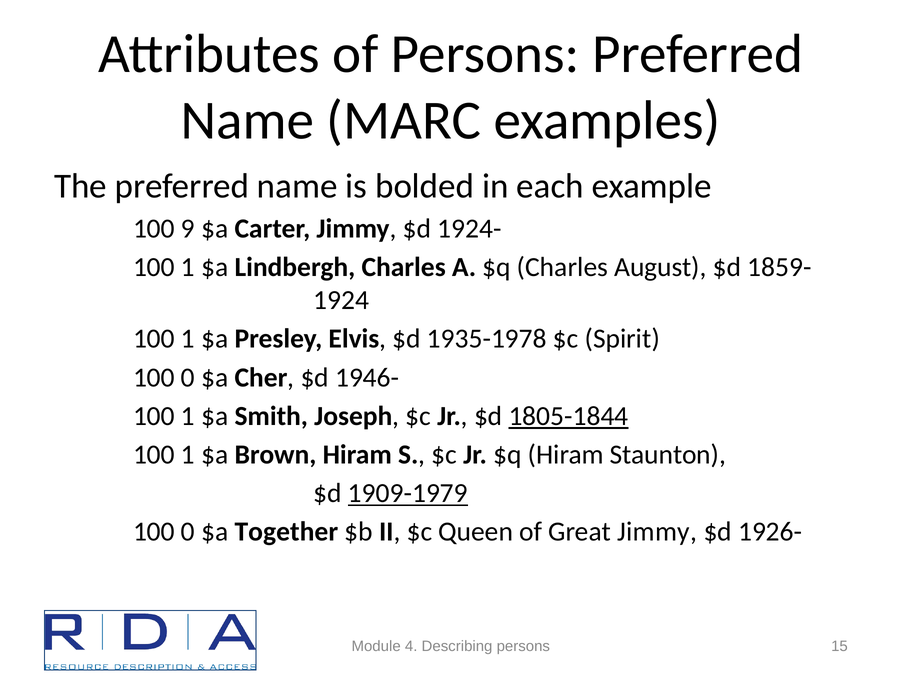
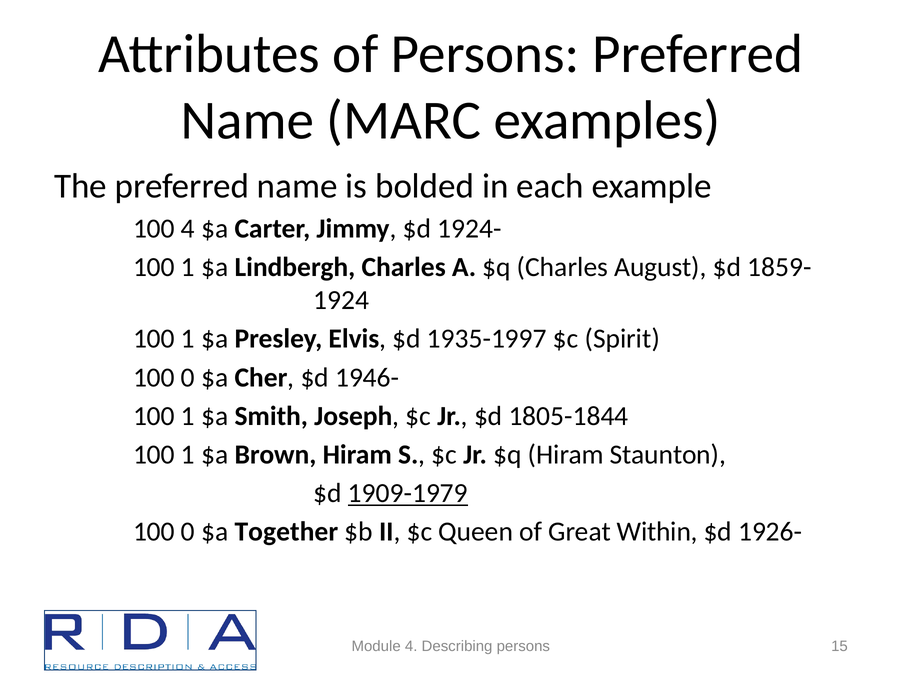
100 9: 9 -> 4 (188, 228)
1935-1978: 1935-1978 -> 1935-1997 (487, 339)
1805-1844 underline: present -> none (568, 416)
Great Jimmy: Jimmy -> Within (657, 531)
